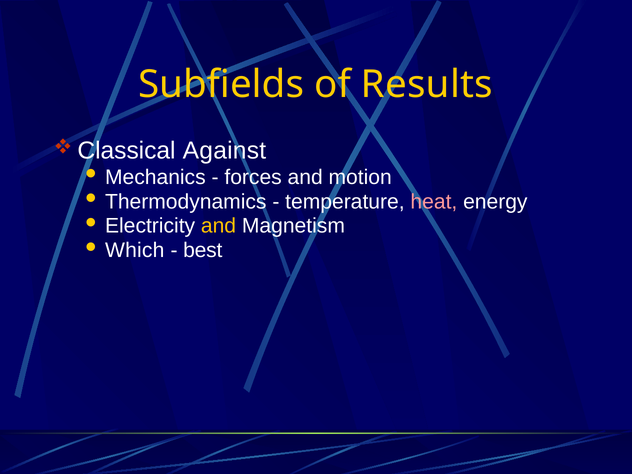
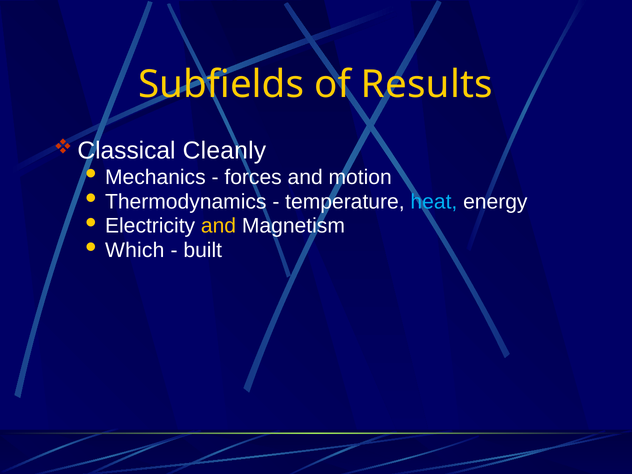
Against: Against -> Cleanly (224, 151)
heat colour: pink -> light blue (434, 202)
best: best -> built (203, 250)
